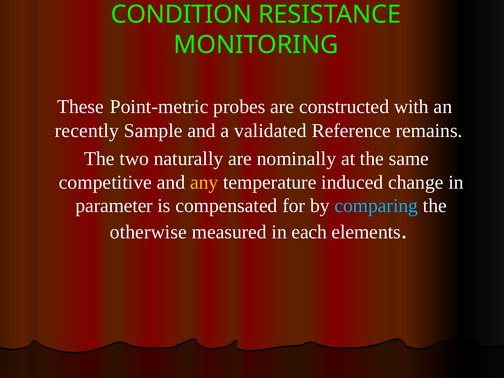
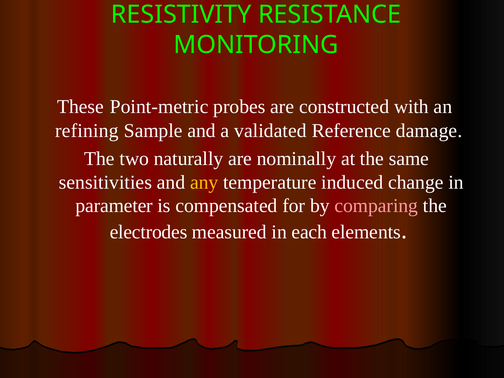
CONDITION: CONDITION -> RESISTIVITY (181, 15)
recently: recently -> refining (87, 131)
remains: remains -> damage (429, 131)
competitive: competitive -> sensitivities (105, 182)
comparing colour: light blue -> pink (376, 206)
otherwise: otherwise -> electrodes (149, 232)
